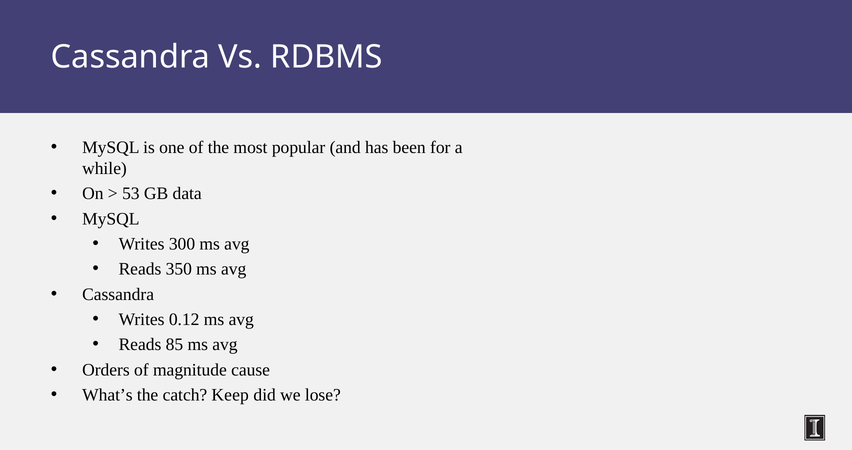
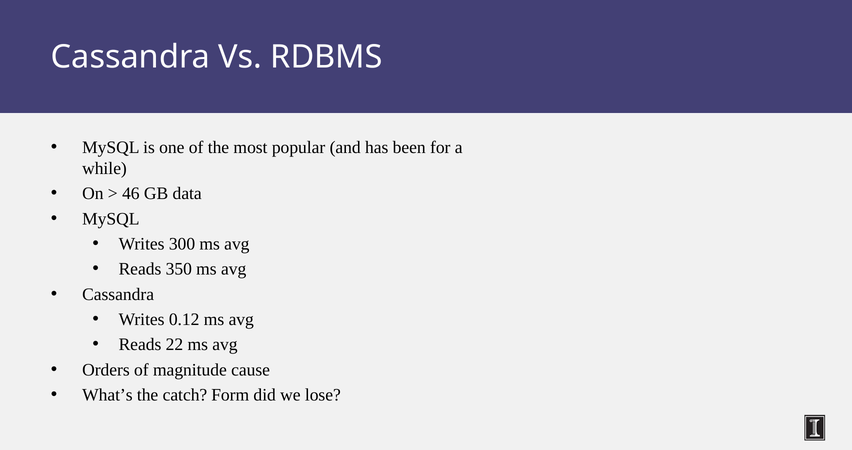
53: 53 -> 46 (131, 194)
85: 85 -> 22 (174, 345)
Keep: Keep -> Form (230, 395)
